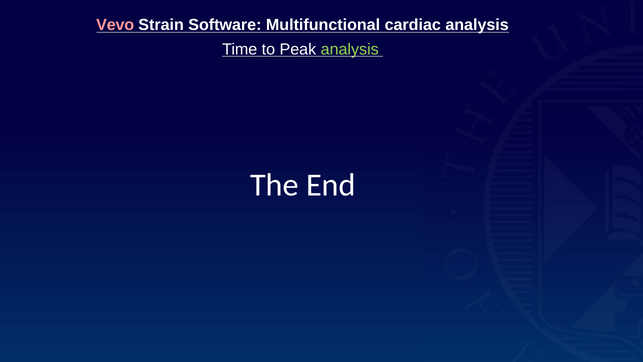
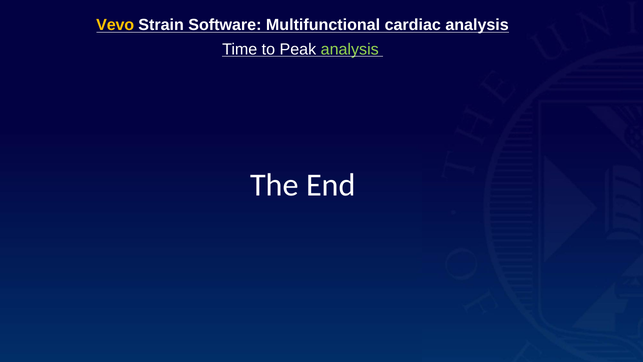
Vevo colour: pink -> yellow (115, 25)
